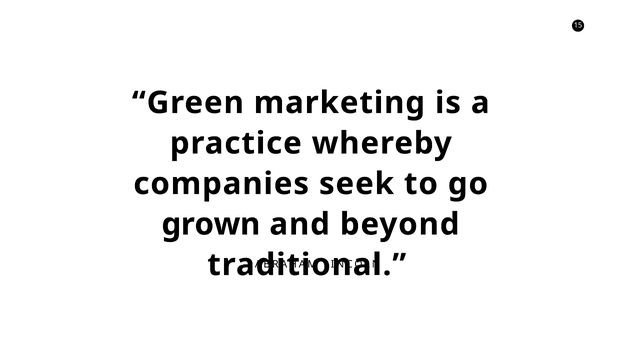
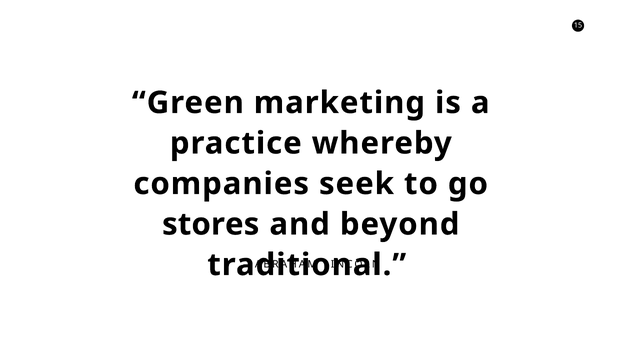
grown: grown -> stores (211, 225)
